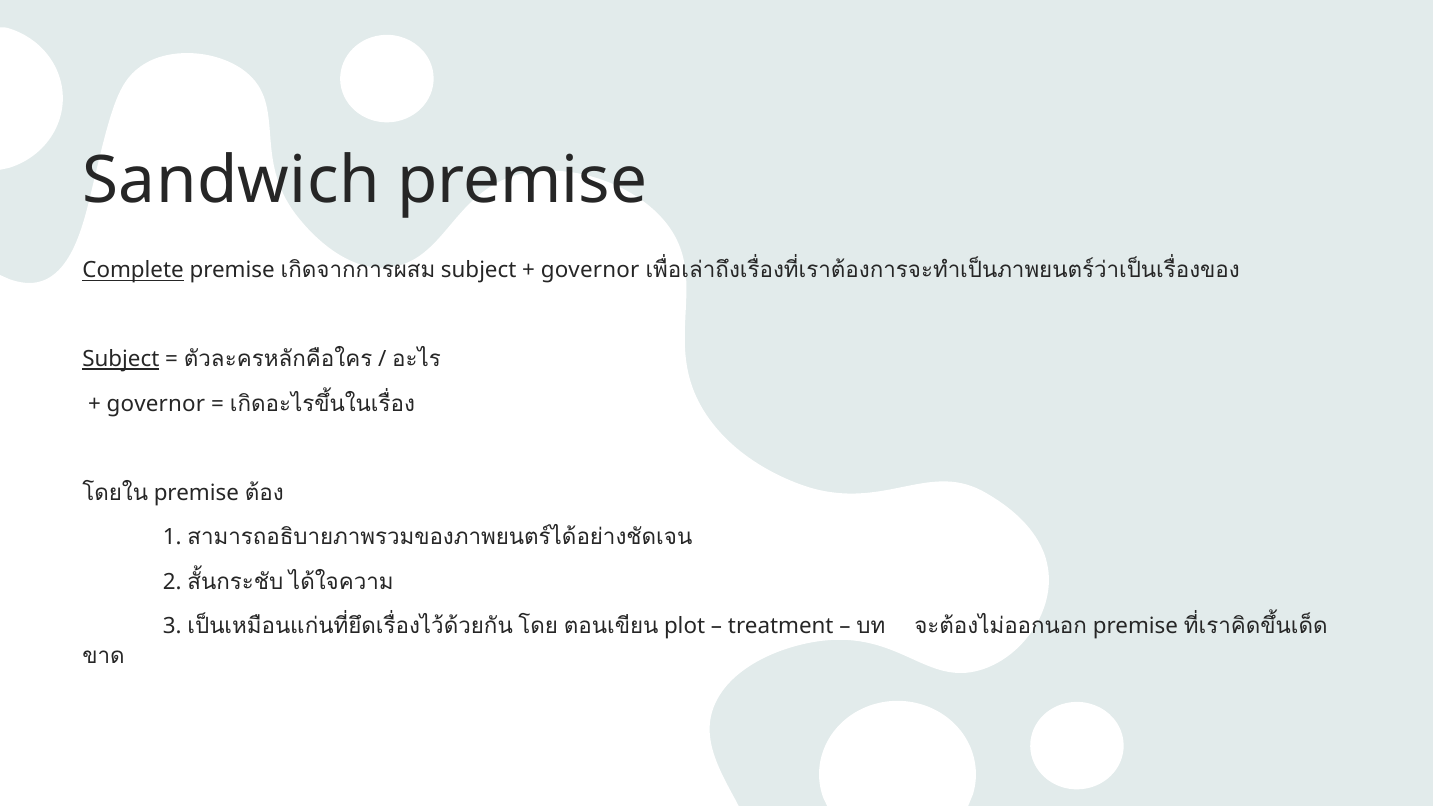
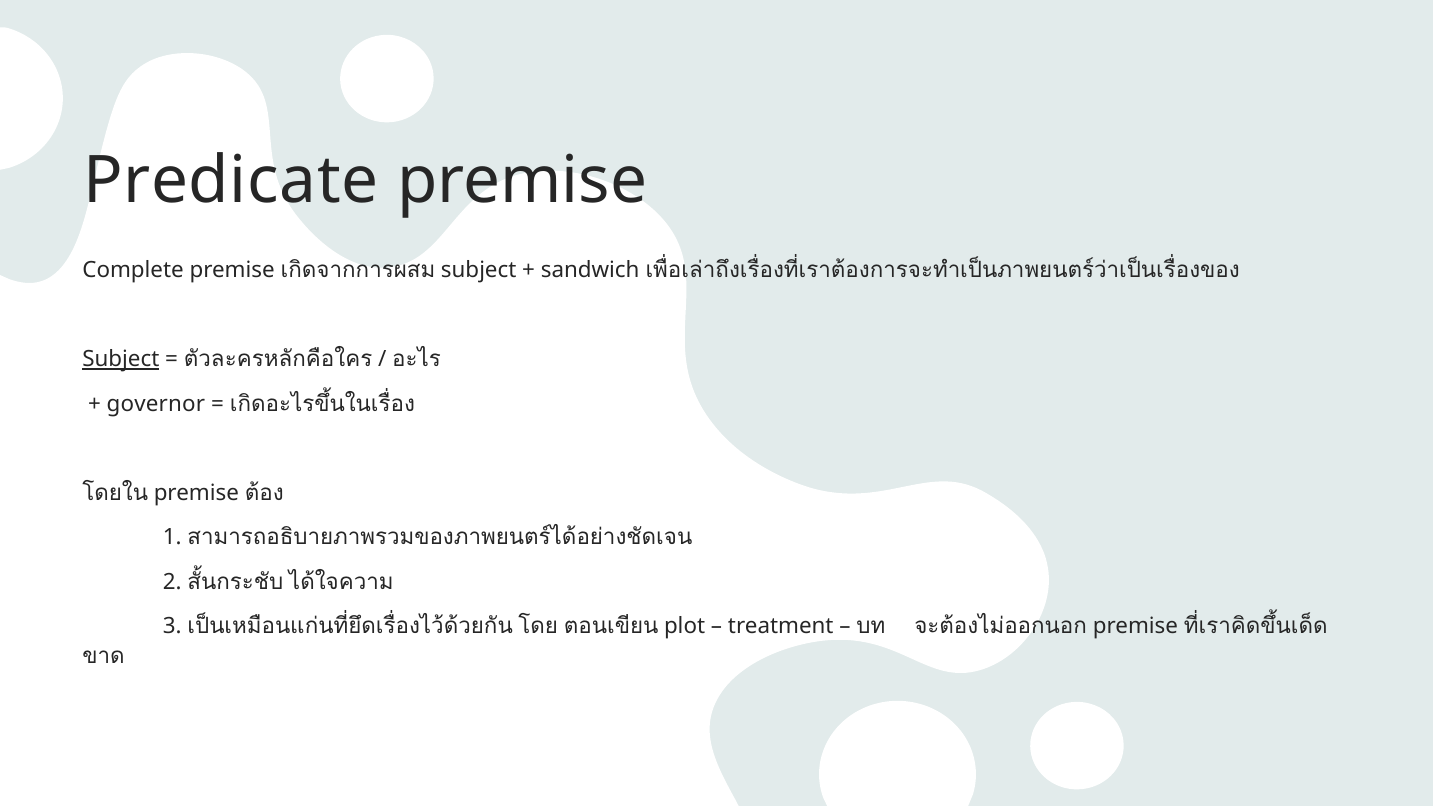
Sandwich: Sandwich -> Predicate (231, 181)
Complete underline: present -> none (133, 271)
governor: governor -> sandwich (590, 271)
